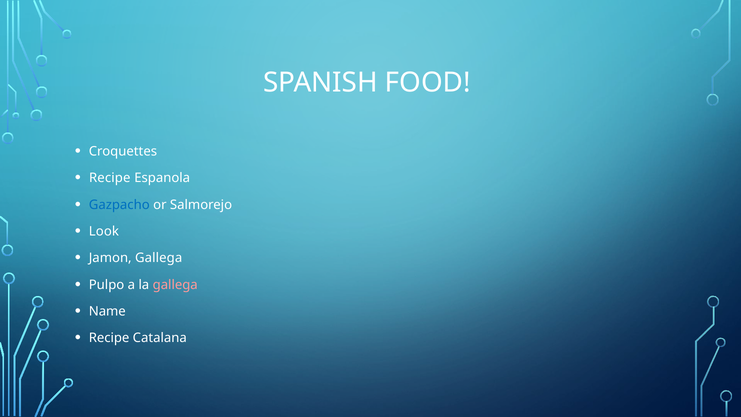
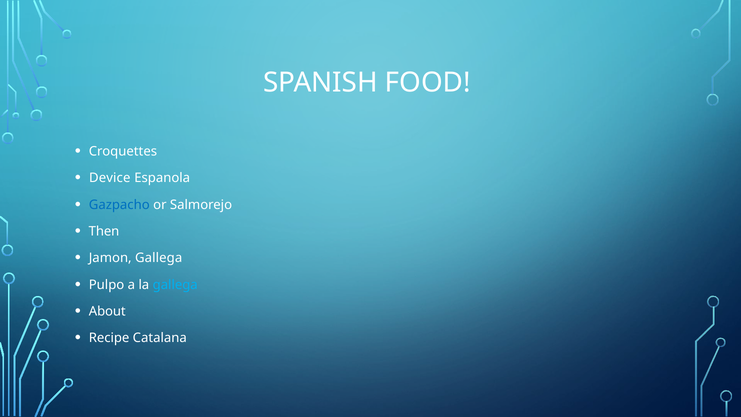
Recipe: Recipe -> Device (110, 178)
Look: Look -> Then (104, 231)
gallega colour: pink -> light blue (175, 285)
Name: Name -> About (107, 311)
